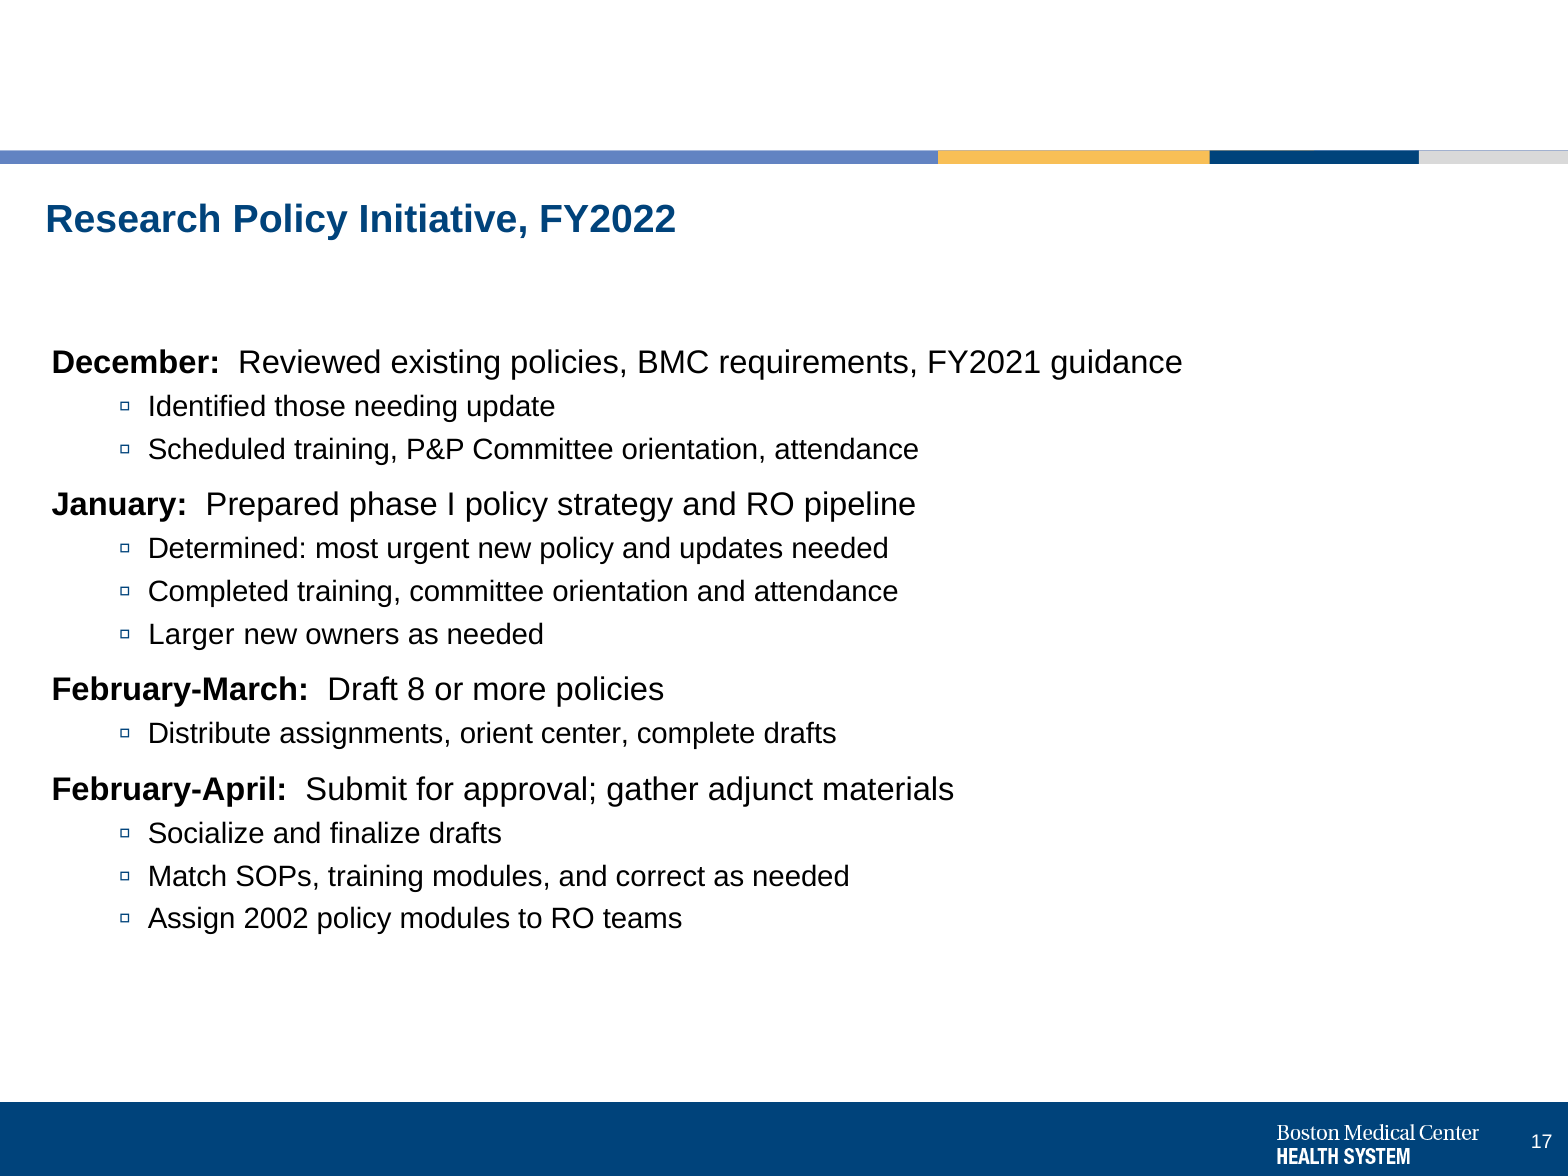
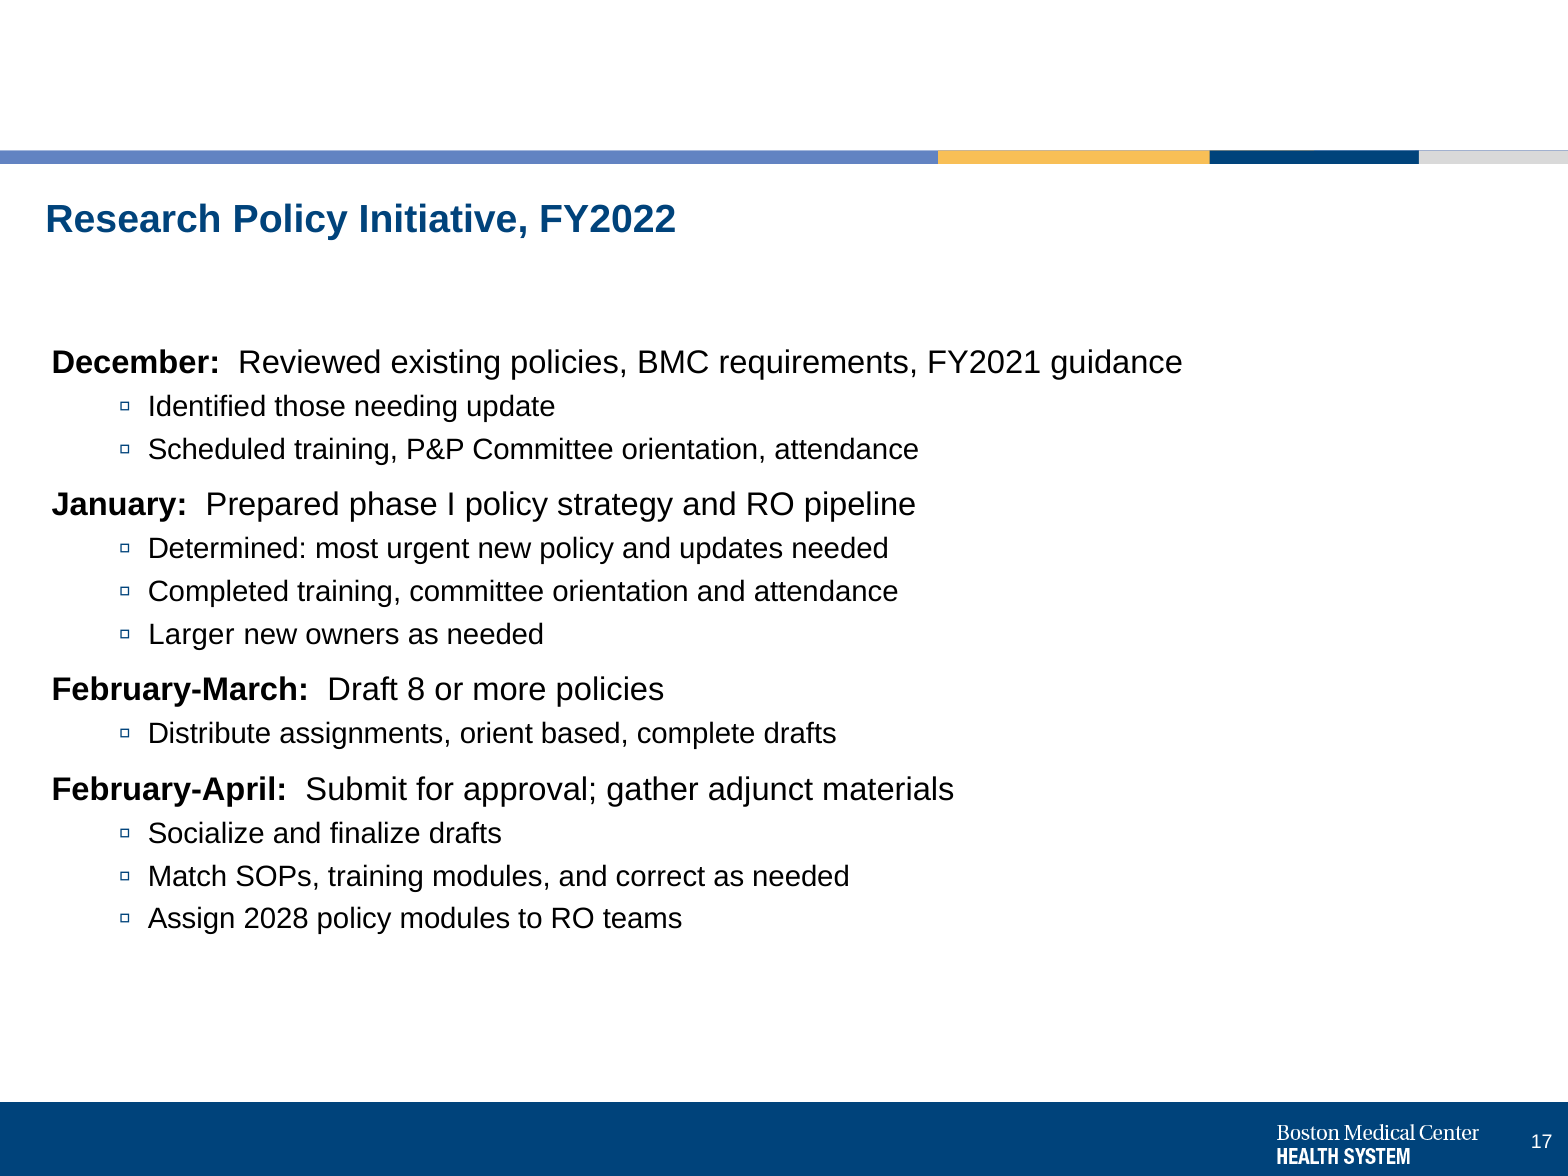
center: center -> based (585, 734)
2002: 2002 -> 2028 (276, 919)
